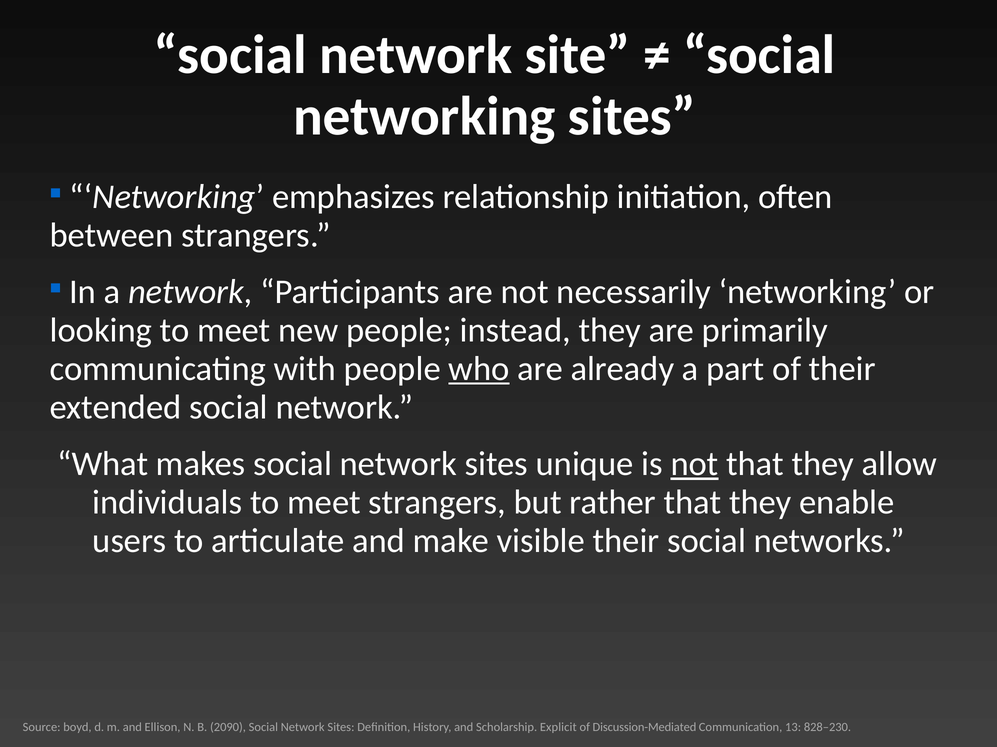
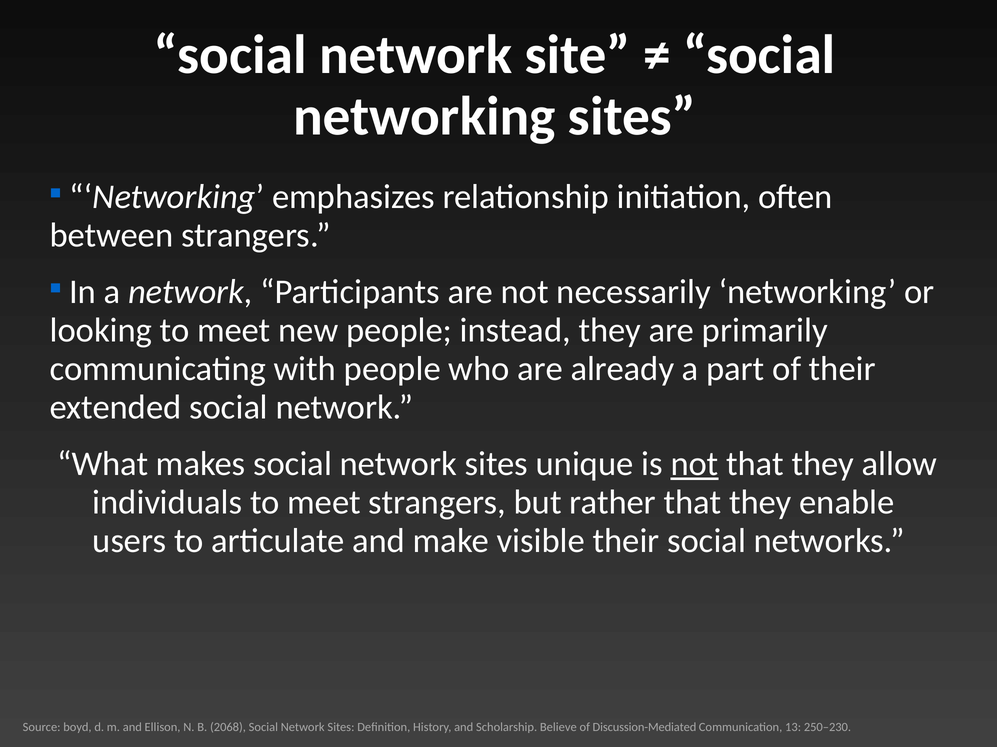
who underline: present -> none (479, 369)
2090: 2090 -> 2068 (228, 728)
Explicit: Explicit -> Believe (558, 728)
828–230: 828–230 -> 250–230 (827, 728)
